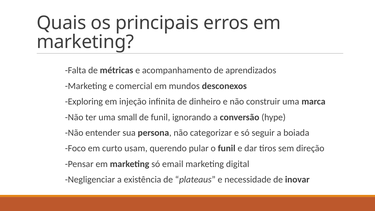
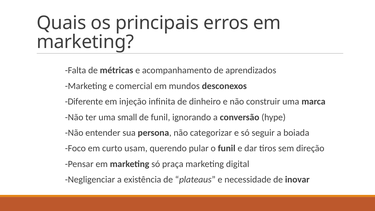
Exploring: Exploring -> Diferente (84, 102)
email: email -> praça (173, 164)
